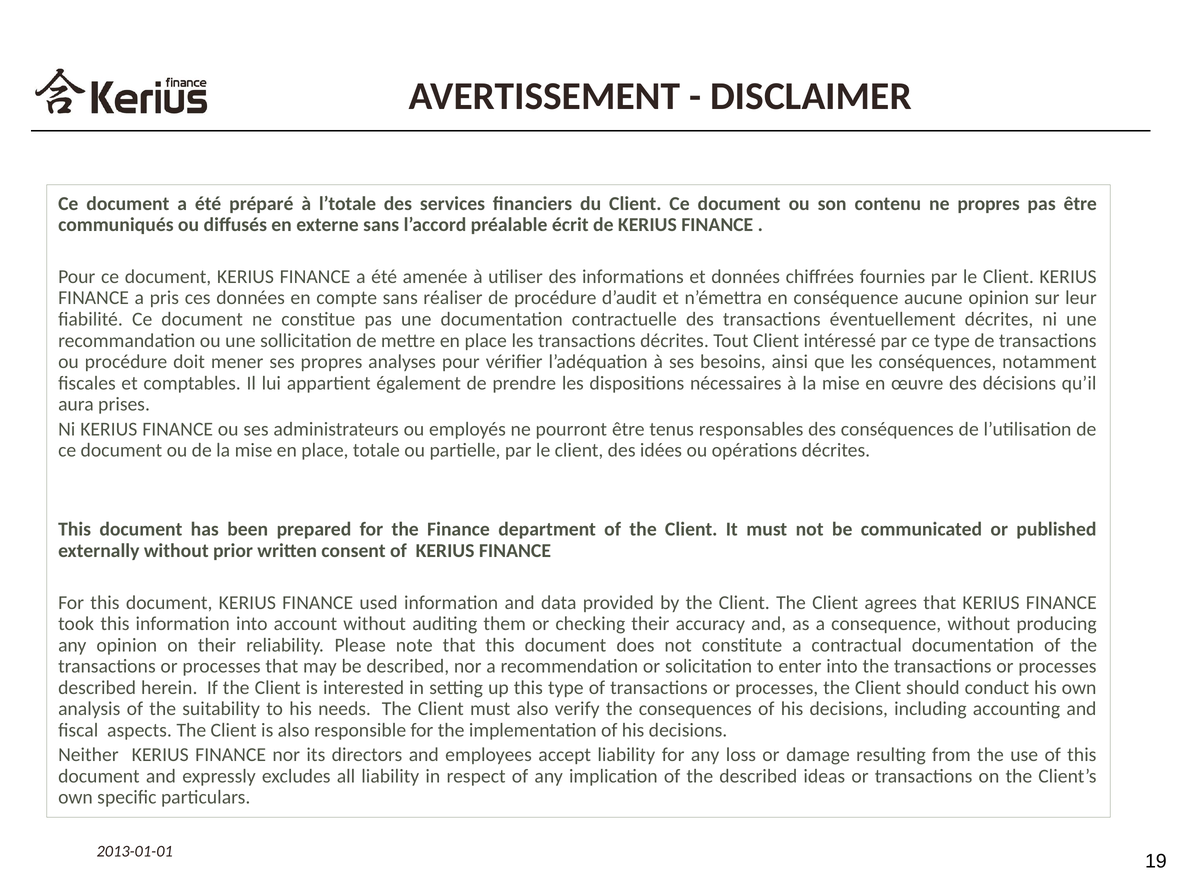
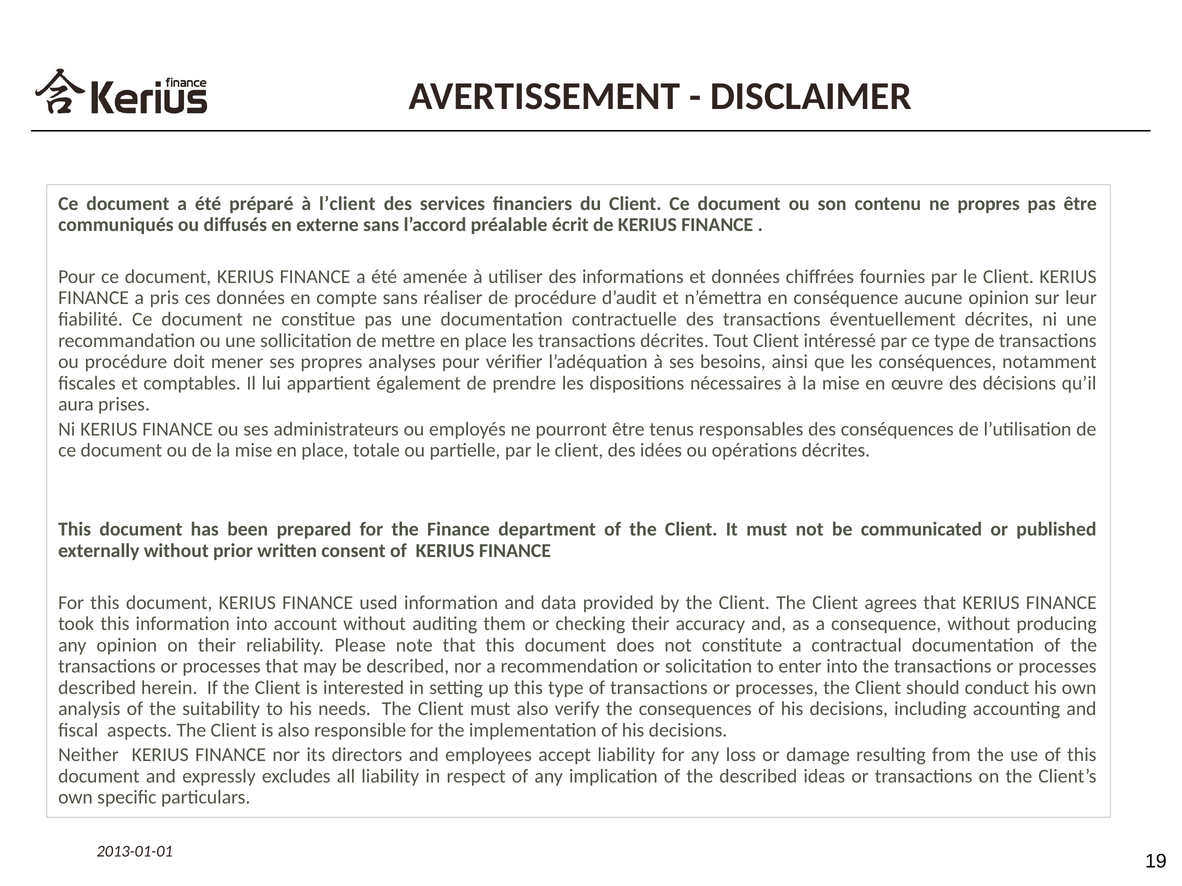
l’totale: l’totale -> l’client (347, 204)
